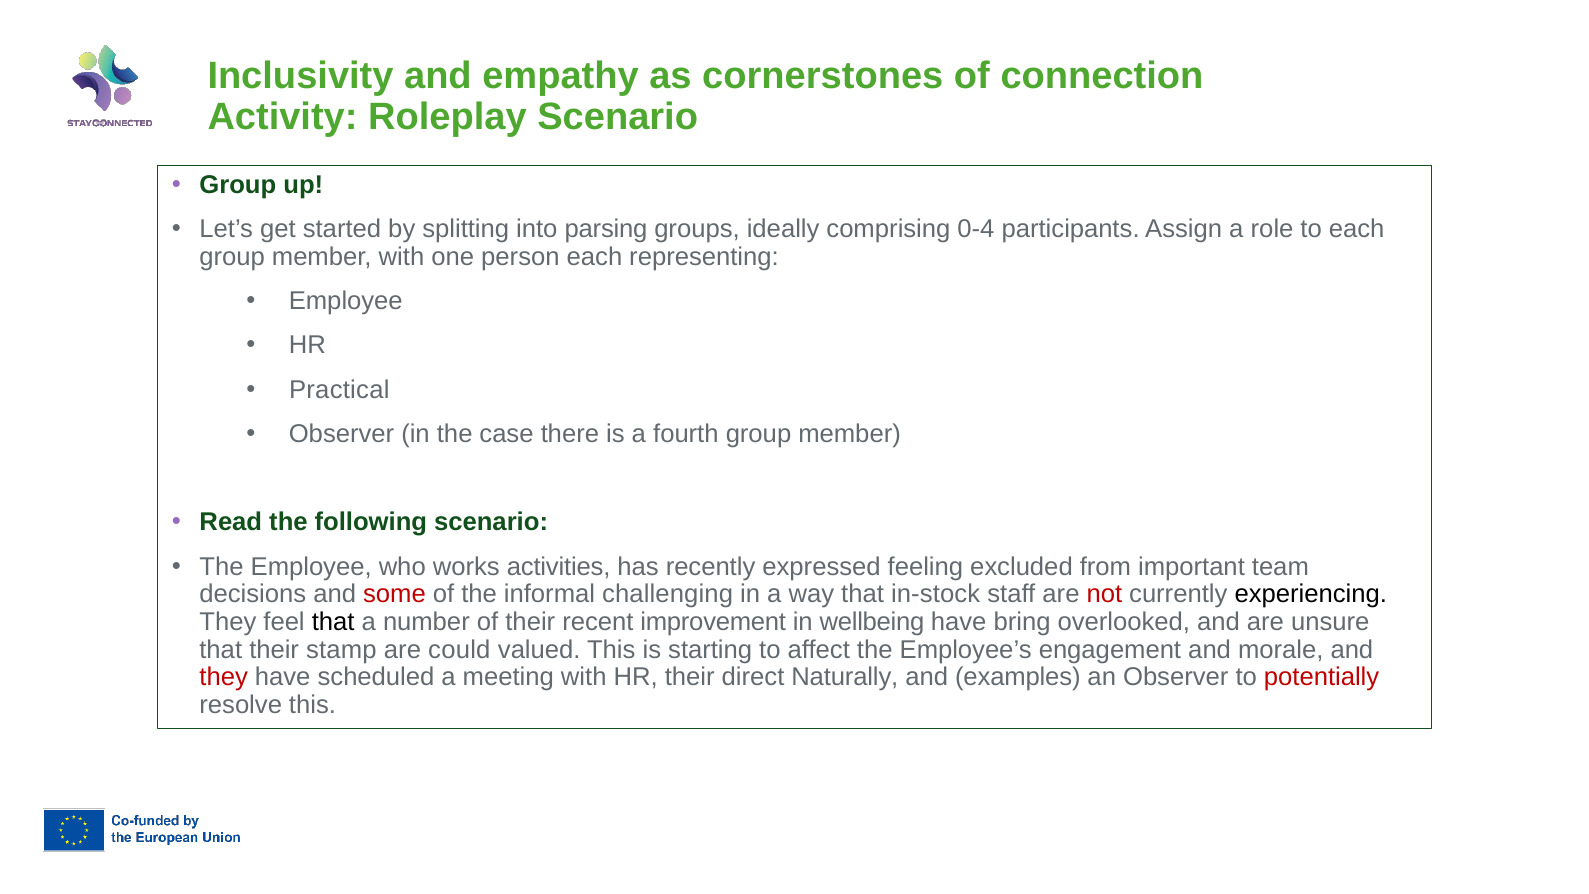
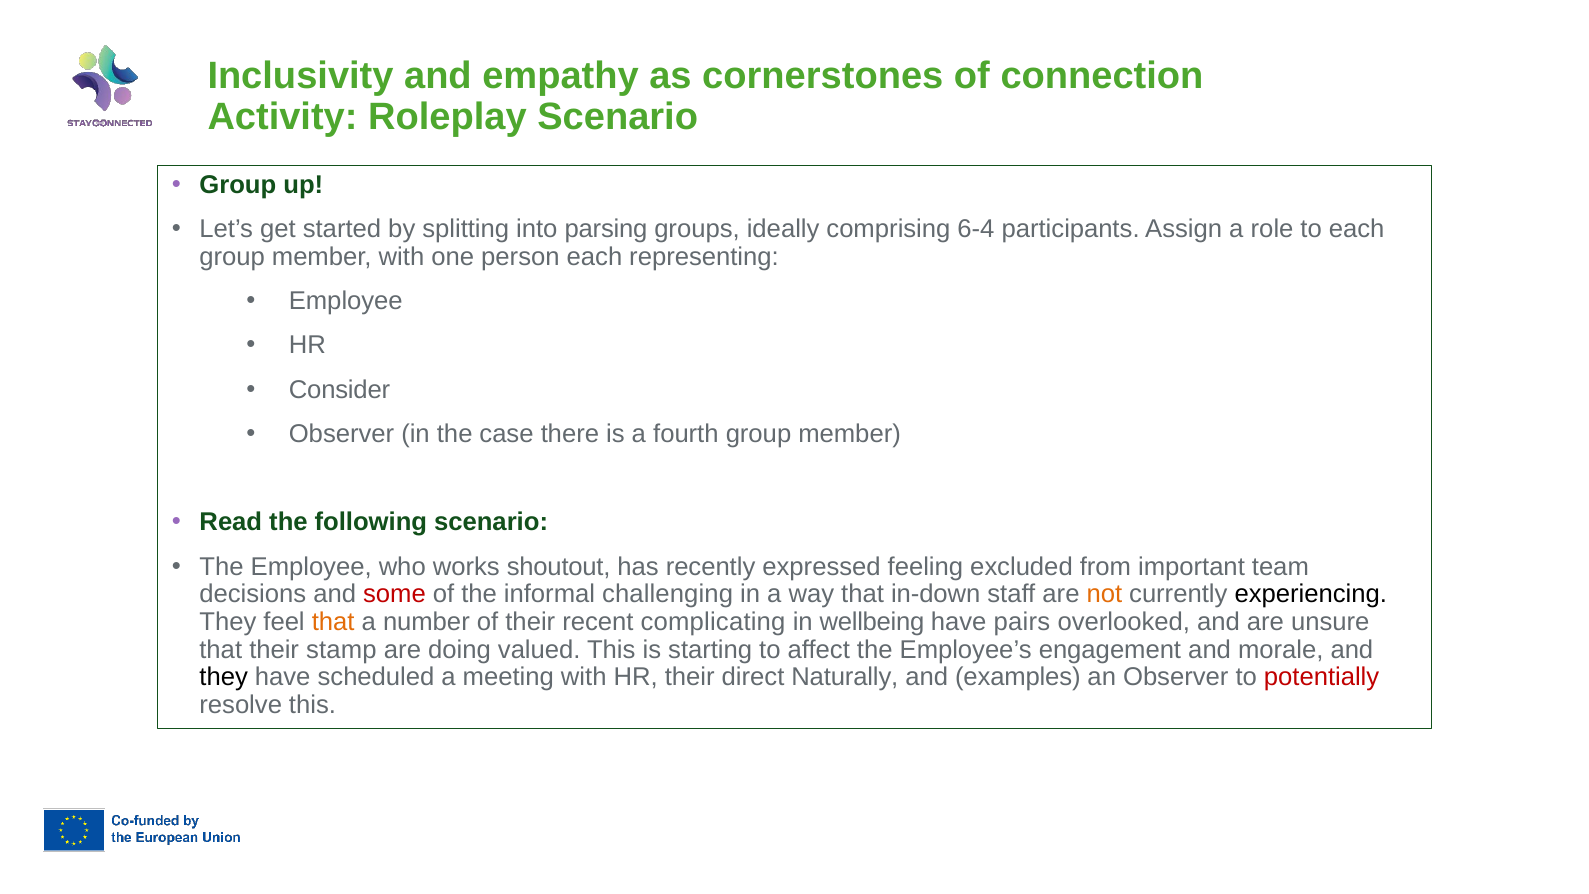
0-4: 0-4 -> 6-4 (976, 229)
Practical: Practical -> Consider (340, 390)
activities: activities -> shoutout (559, 567)
in-stock: in-stock -> in-down (936, 594)
not colour: red -> orange (1104, 594)
that colour: black -> orange (333, 622)
improvement: improvement -> complicating (713, 622)
bring: bring -> pairs (1022, 622)
could: could -> doing (459, 650)
they colour: red -> black (224, 677)
